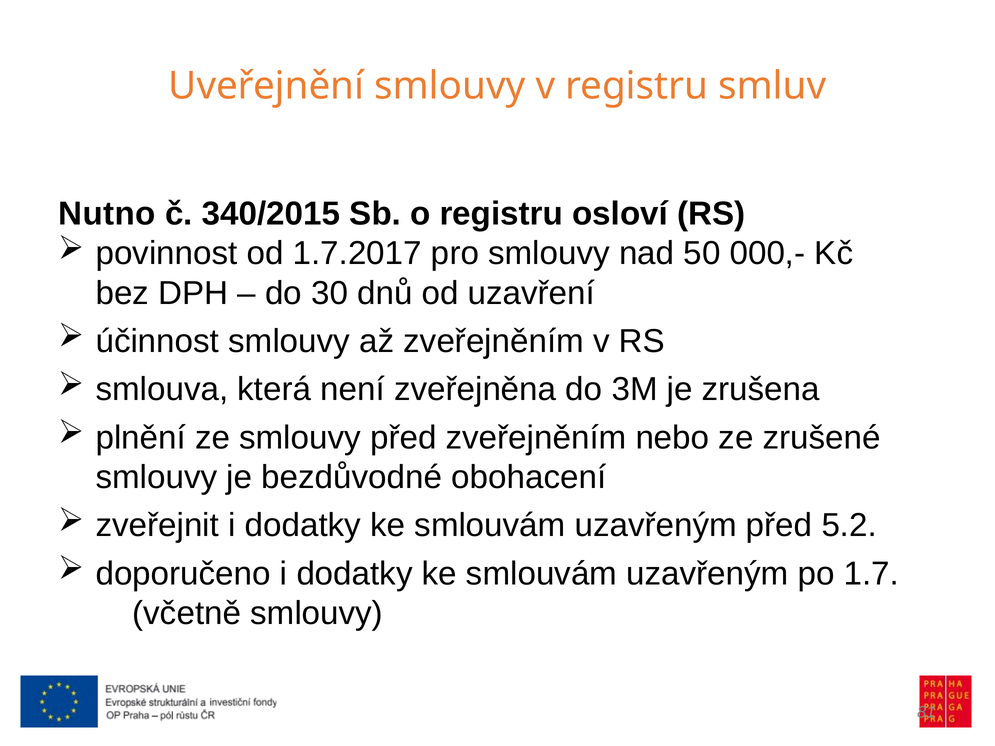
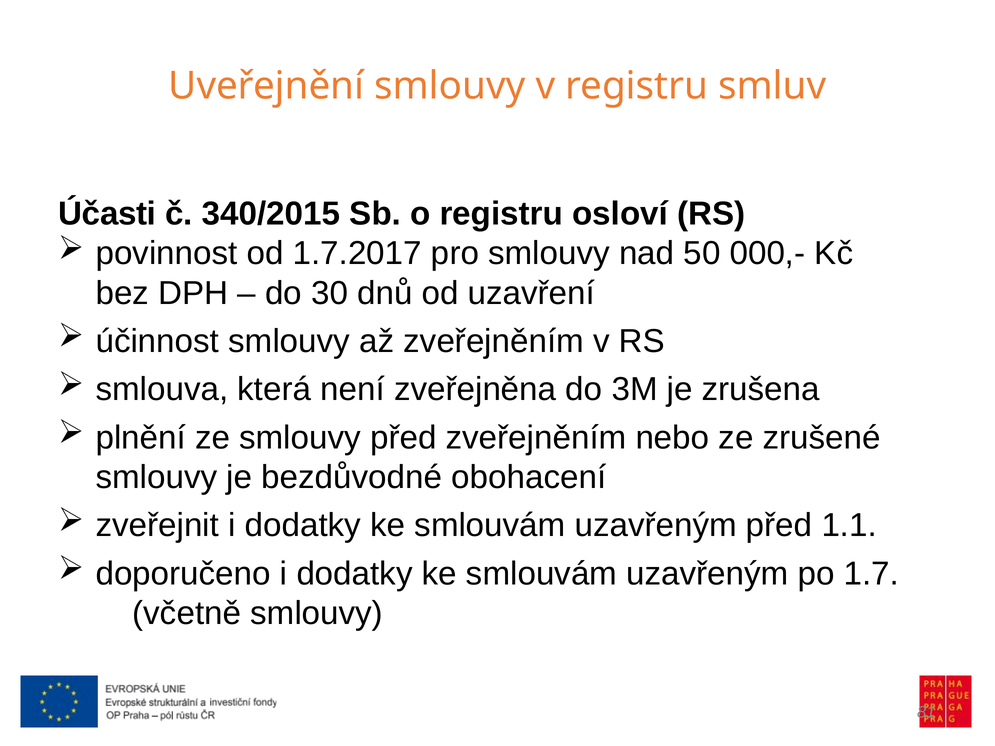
Nutno: Nutno -> Účasti (107, 214)
5.2: 5.2 -> 1.1 (849, 526)
